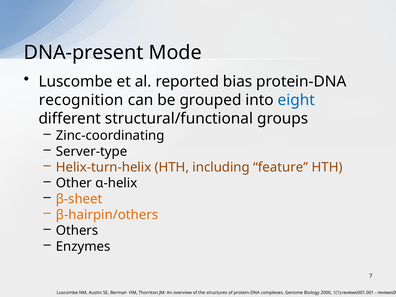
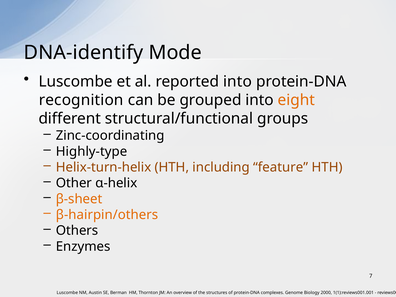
DNA-present: DNA-present -> DNA-identify (83, 53)
reported bias: bias -> into (238, 82)
eight colour: blue -> orange (296, 100)
Server-type: Server-type -> Highly-type (92, 151)
